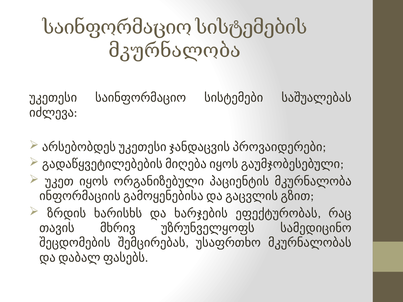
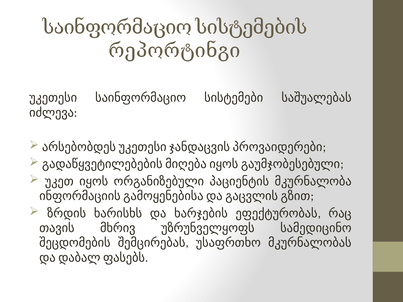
მკურნალობა: მკურნალობა -> რეპორტინგი (175, 51)
